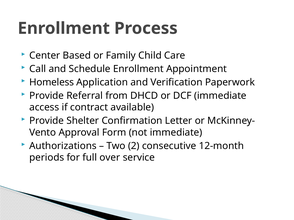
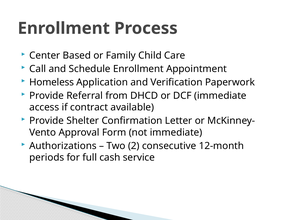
over: over -> cash (110, 158)
